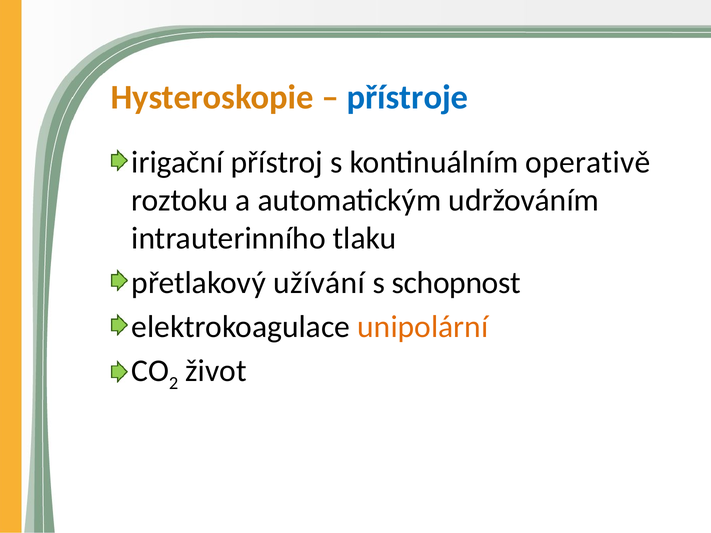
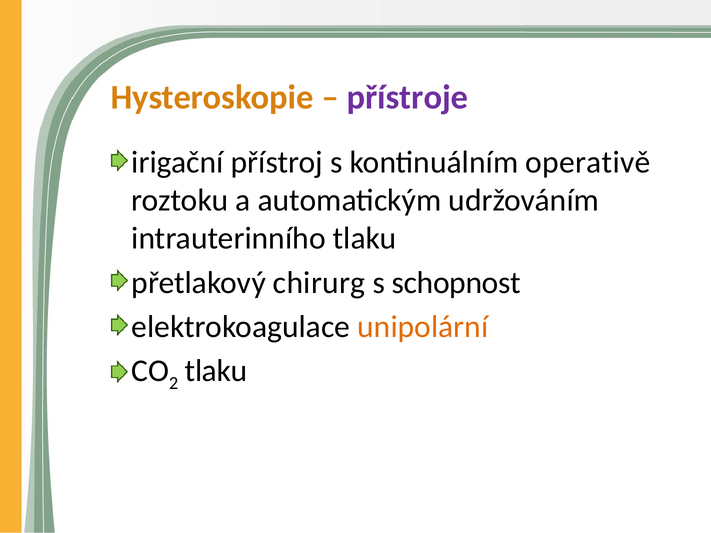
přístroje colour: blue -> purple (407, 97)
užívání: užívání -> chirurg (319, 283)
život: život -> tlaku (216, 371)
